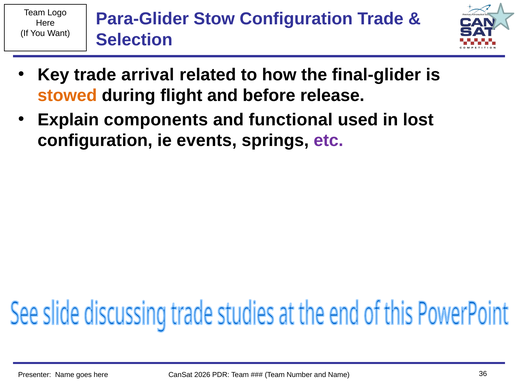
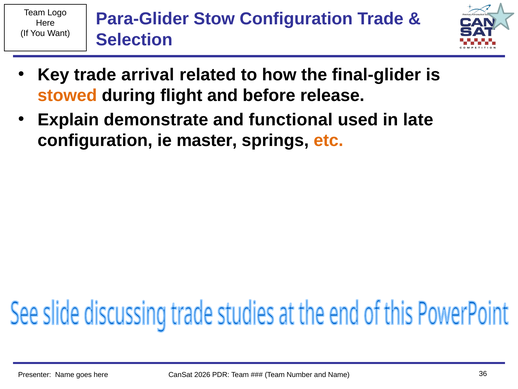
components: components -> demonstrate (156, 119)
lost: lost -> late (418, 119)
events: events -> master (207, 140)
etc colour: purple -> orange (328, 140)
